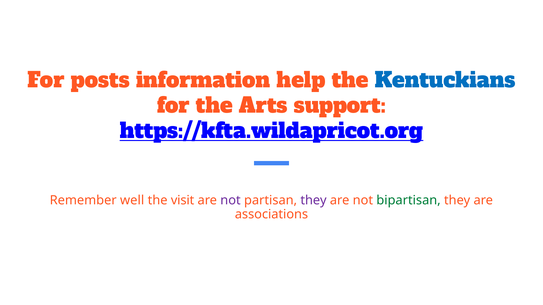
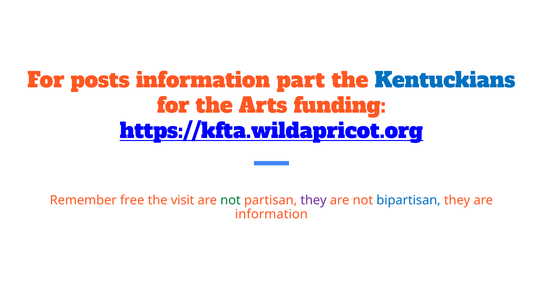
help: help -> part (301, 81)
support: support -> funding (340, 106)
well: well -> free (132, 201)
not colour: purple -> green (230, 201)
bipartisan colour: green -> blue (409, 201)
associations: associations -> information (271, 215)
